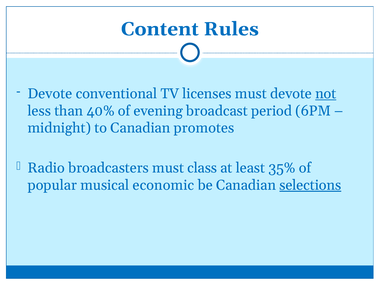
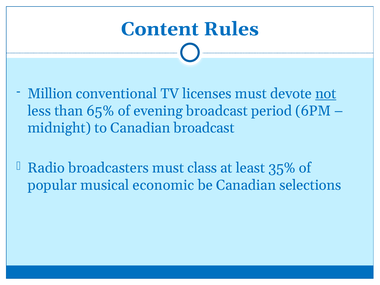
Devote: Devote -> Million (50, 94)
40%: 40% -> 65% (100, 111)
Canadian promotes: promotes -> broadcast (204, 128)
selections underline: present -> none (310, 185)
